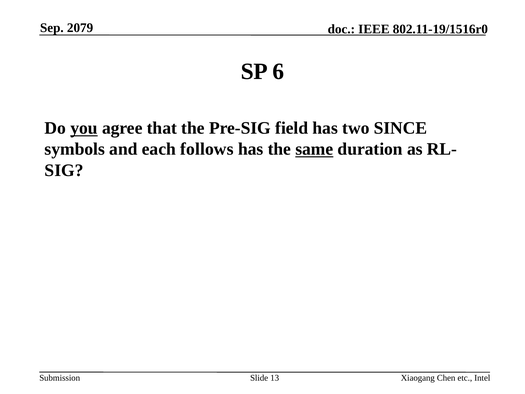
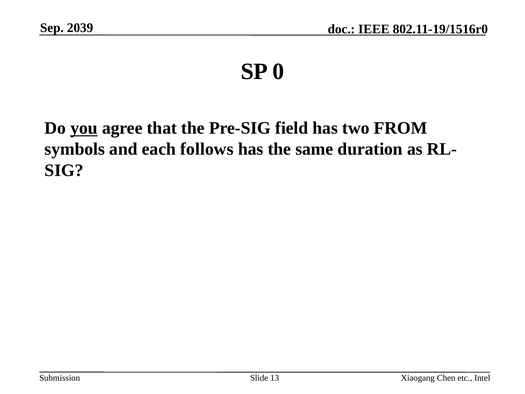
2079: 2079 -> 2039 (80, 28)
6: 6 -> 0 (278, 72)
SINCE: SINCE -> FROM (401, 128)
same underline: present -> none (314, 149)
